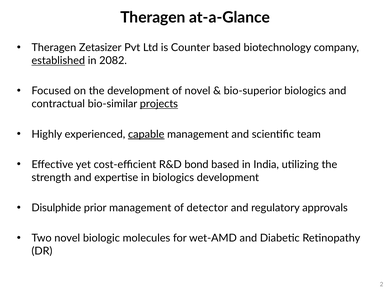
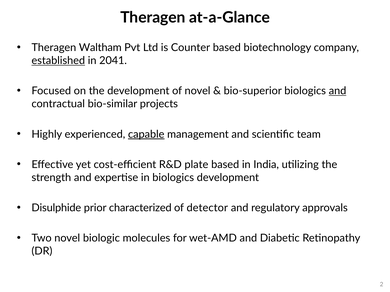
Zetasizer: Zetasizer -> Waltham (100, 48)
2082: 2082 -> 2041 (113, 61)
and underline: none -> present (338, 91)
projects underline: present -> none (159, 104)
bond: bond -> plate (196, 165)
prior management: management -> characterized (140, 208)
